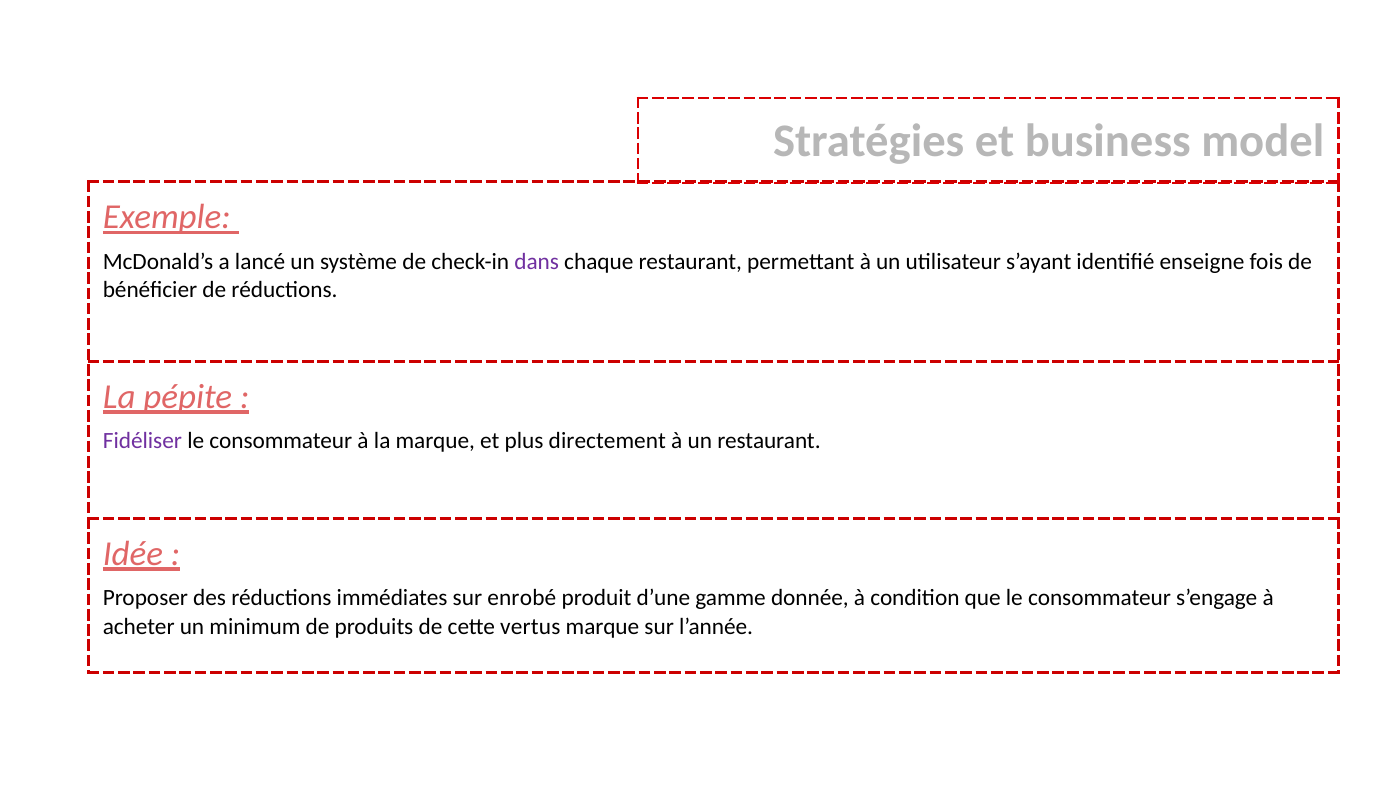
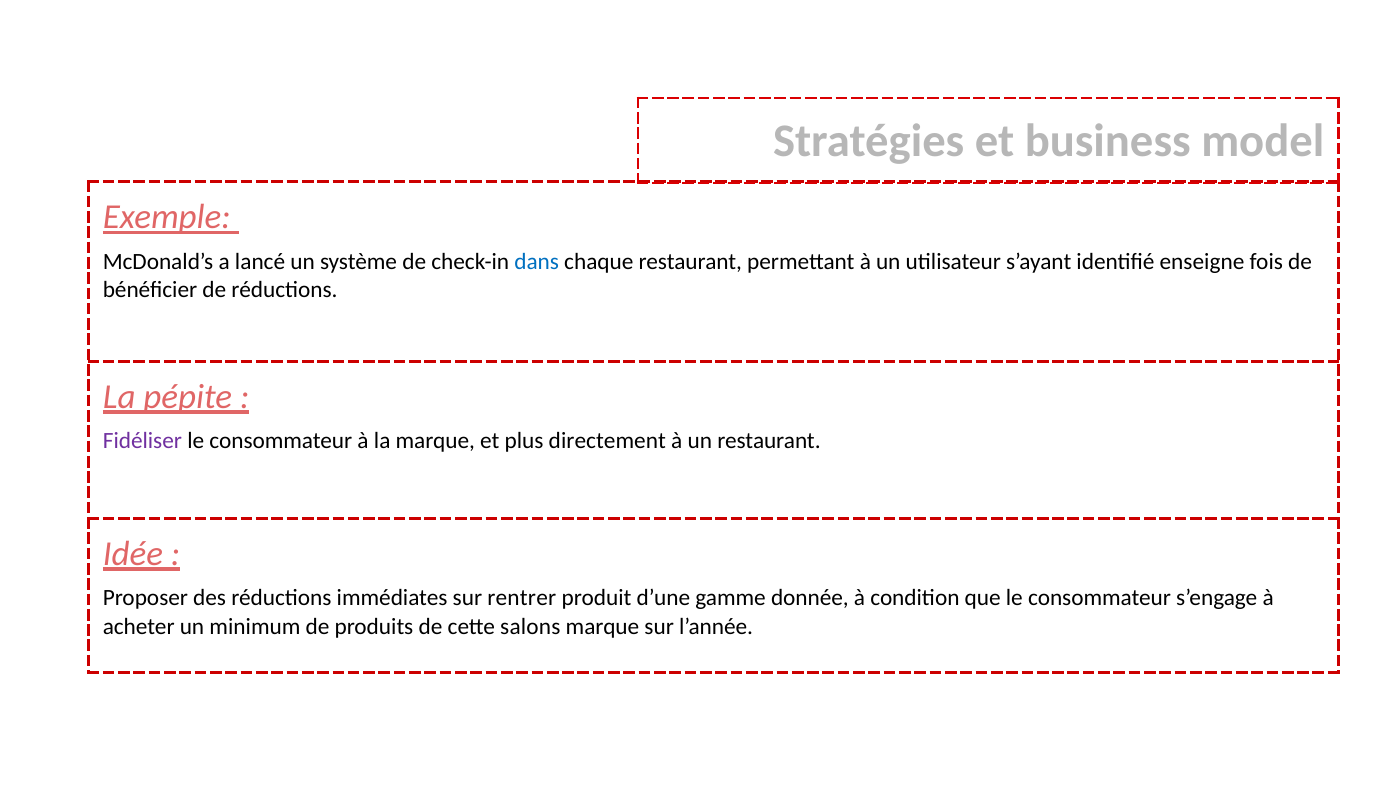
dans colour: purple -> blue (537, 262)
enrobé: enrobé -> rentrer (522, 599)
vertus: vertus -> salons (530, 627)
